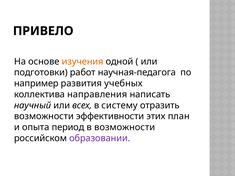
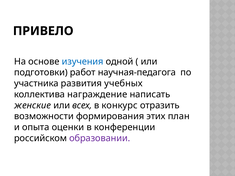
изучения colour: orange -> blue (83, 62)
например: например -> участника (36, 84)
направления: направления -> награждение (97, 95)
научный: научный -> женские (33, 105)
систему: систему -> конкурс (120, 105)
эффективности: эффективности -> формирования (110, 116)
период: период -> оценки (68, 127)
в возможности: возможности -> конференции (125, 127)
